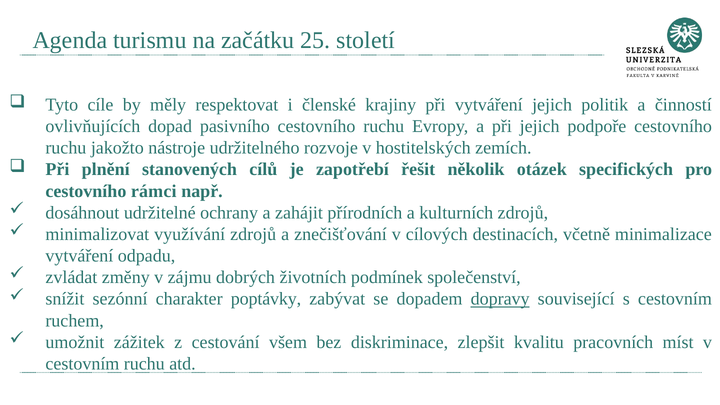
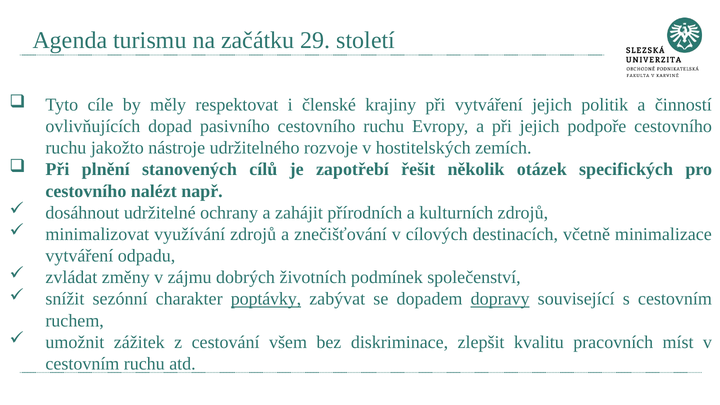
25: 25 -> 29 (315, 40)
rámci: rámci -> nalézt (154, 191)
poptávky underline: none -> present (266, 299)
